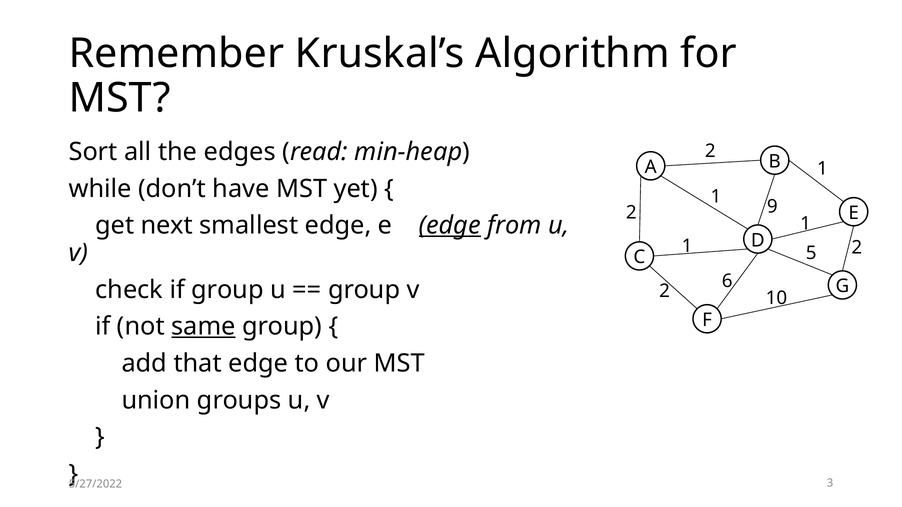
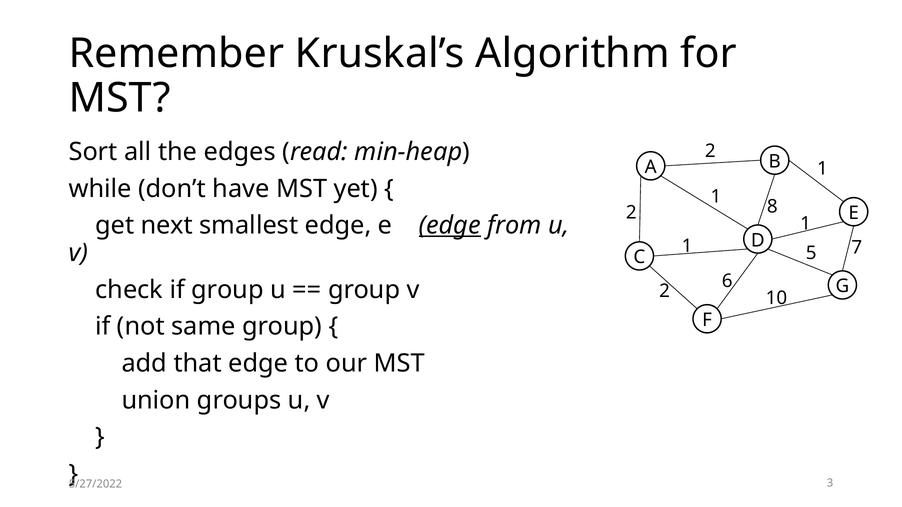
9: 9 -> 8 (772, 207)
5 2: 2 -> 7 (857, 248)
same underline: present -> none (204, 327)
